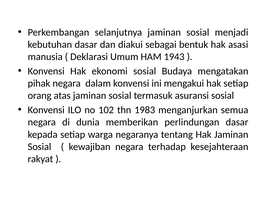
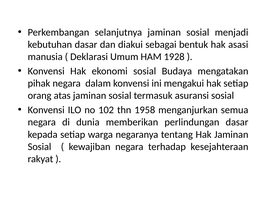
1943: 1943 -> 1928 (174, 57)
1983: 1983 -> 1958 (145, 110)
